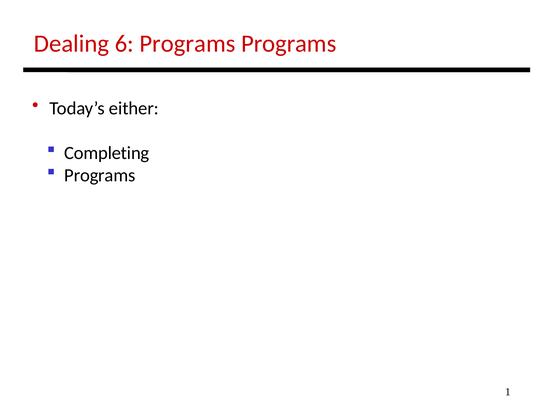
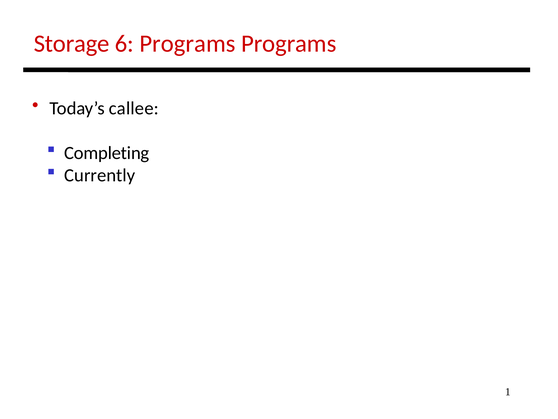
Dealing: Dealing -> Storage (72, 44)
either: either -> callee (134, 108)
Programs: Programs -> Currently (100, 175)
